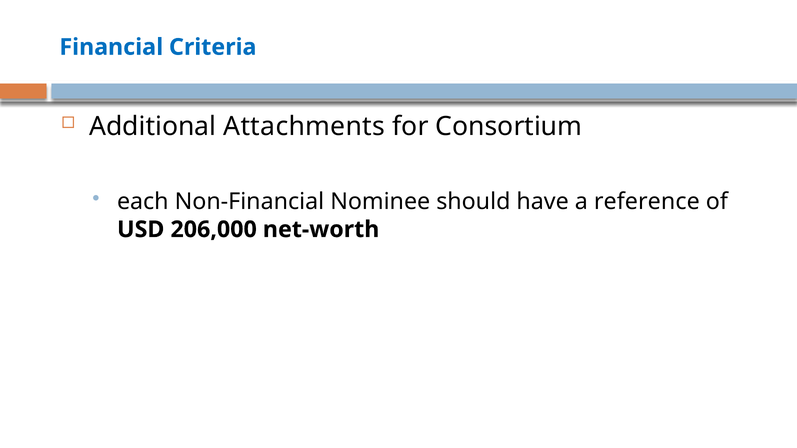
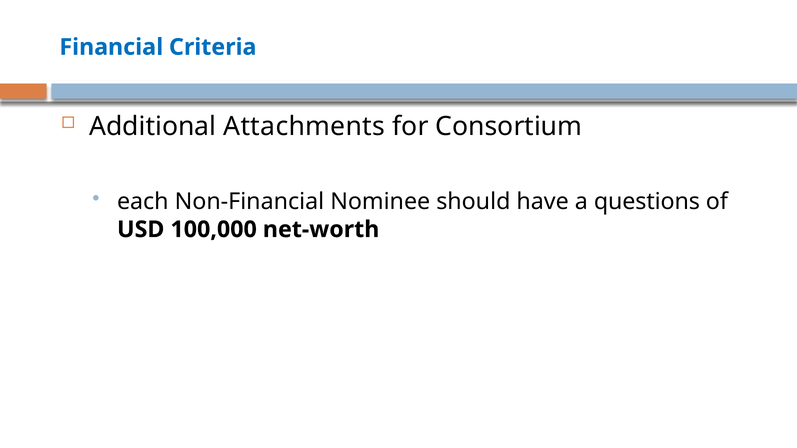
reference: reference -> questions (647, 202)
206,000: 206,000 -> 100,000 (214, 230)
